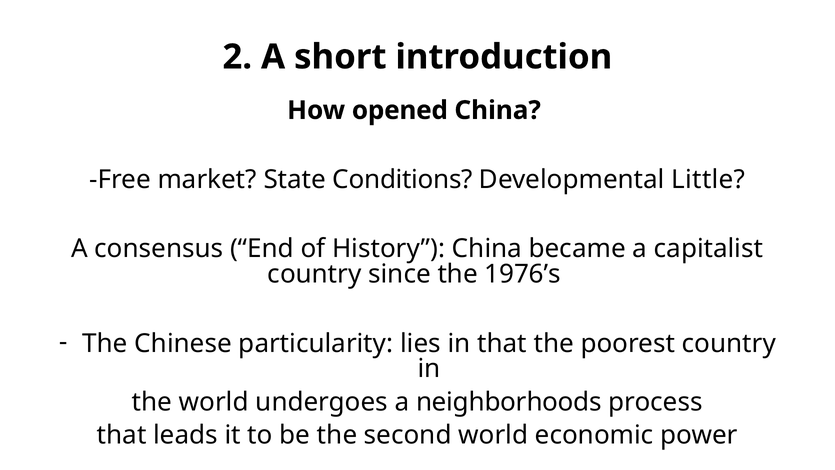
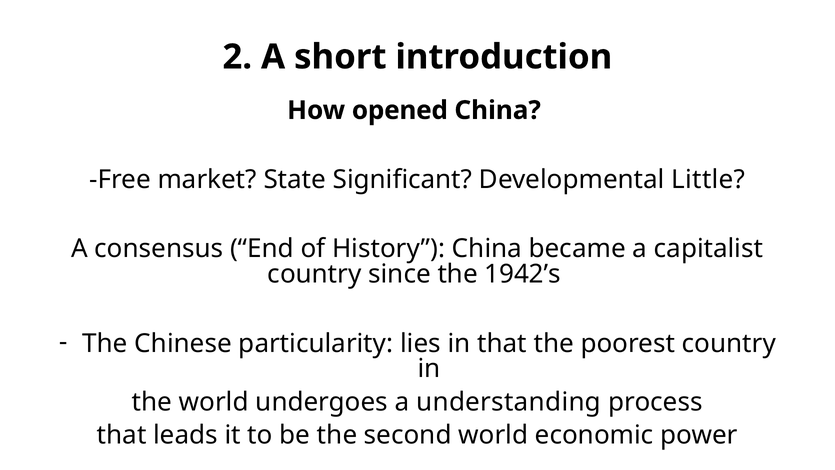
Conditions: Conditions -> Significant (402, 179)
1976’s: 1976’s -> 1942’s (523, 274)
neighborhoods: neighborhoods -> understanding (509, 402)
